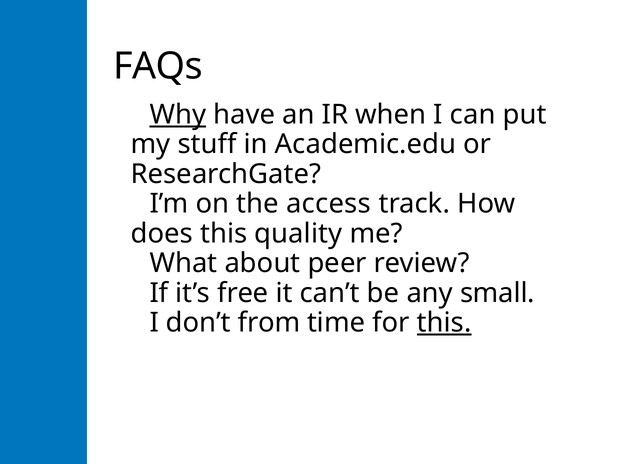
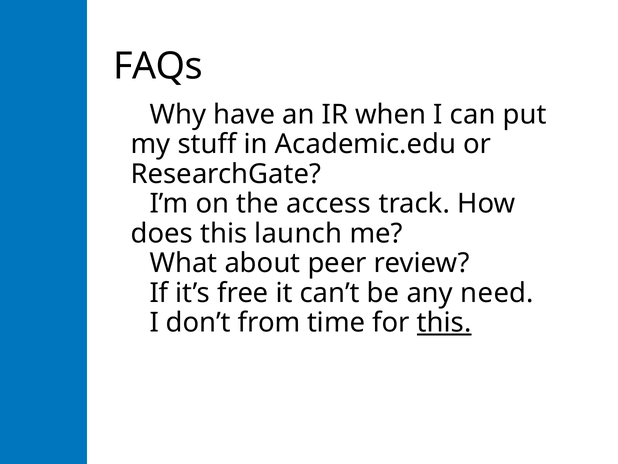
Why underline: present -> none (178, 115)
quality: quality -> launch (298, 233)
small: small -> need (497, 293)
